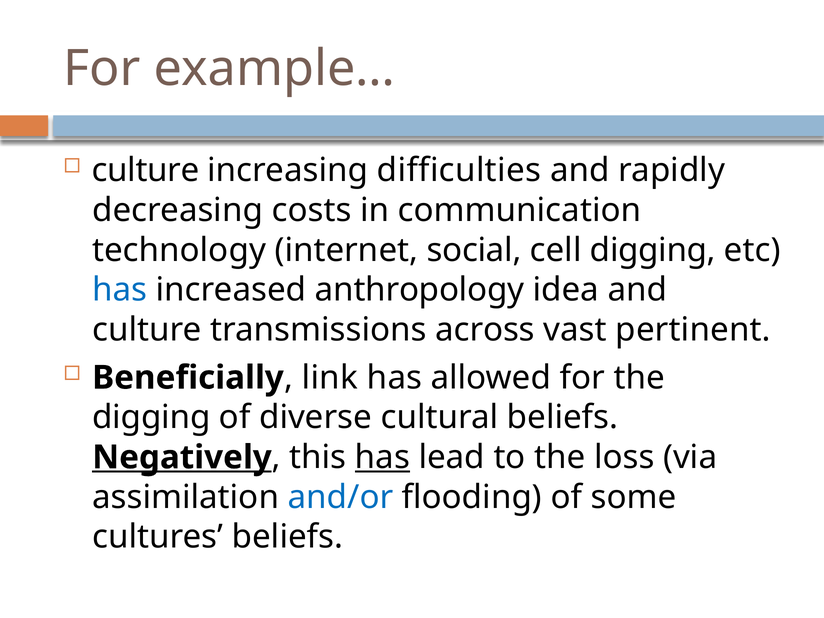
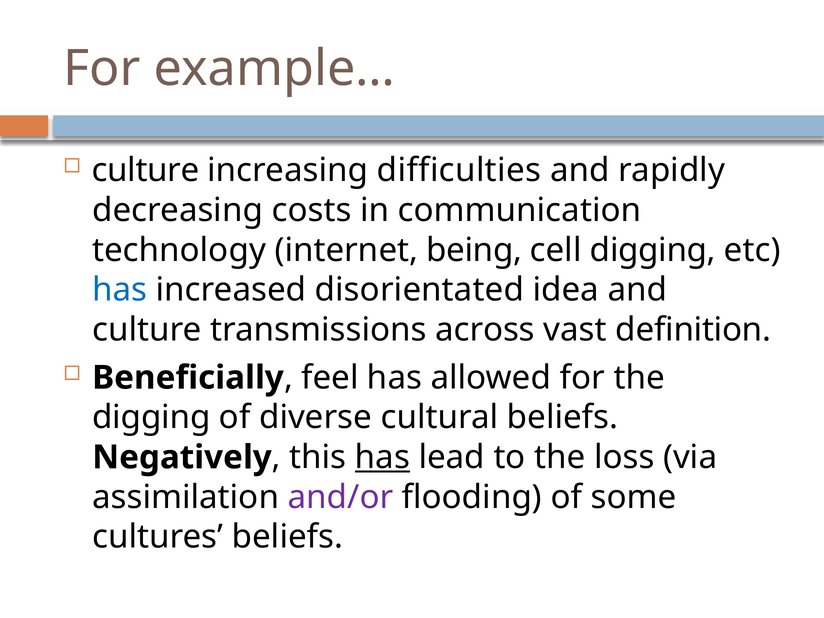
social: social -> being (474, 250)
anthropology: anthropology -> disorientated (419, 290)
pertinent: pertinent -> definition (693, 330)
link: link -> feel (330, 378)
Negatively underline: present -> none (182, 457)
and/or colour: blue -> purple (340, 497)
